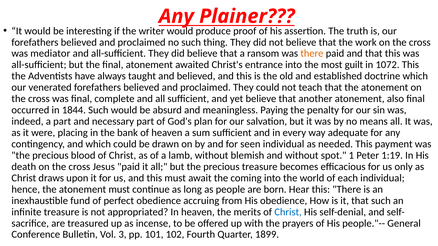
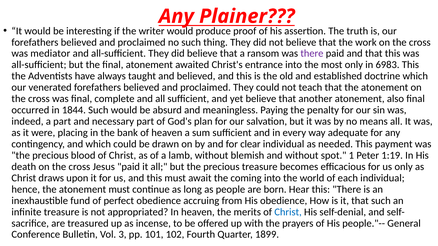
there colour: orange -> purple (312, 54)
most guilt: guilt -> only (354, 65)
1072: 1072 -> 6983 (388, 65)
seen: seen -> clear (250, 144)
